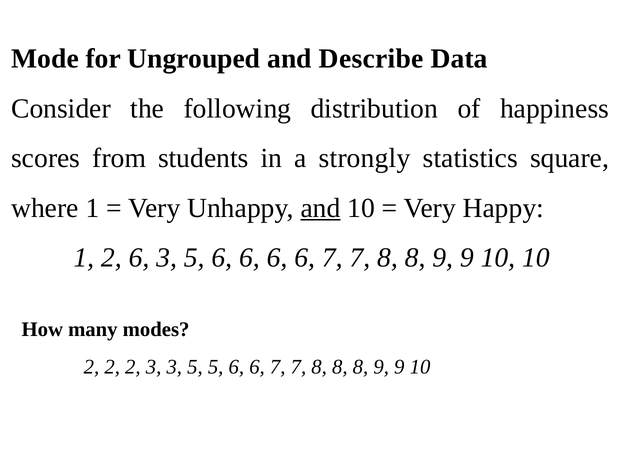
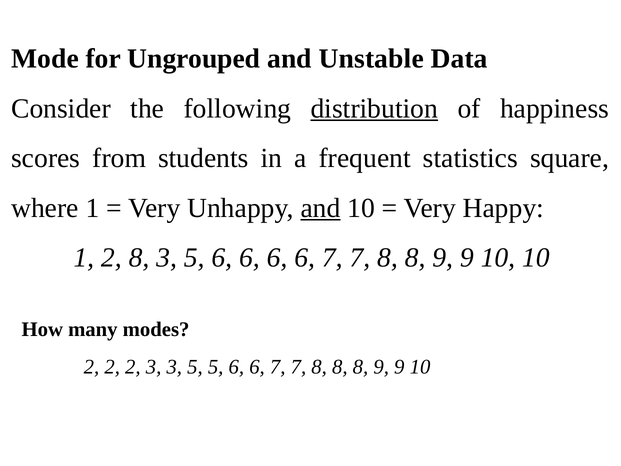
Describe: Describe -> Unstable (371, 59)
distribution underline: none -> present (374, 108)
strongly: strongly -> frequent (365, 158)
2 6: 6 -> 8 (139, 258)
